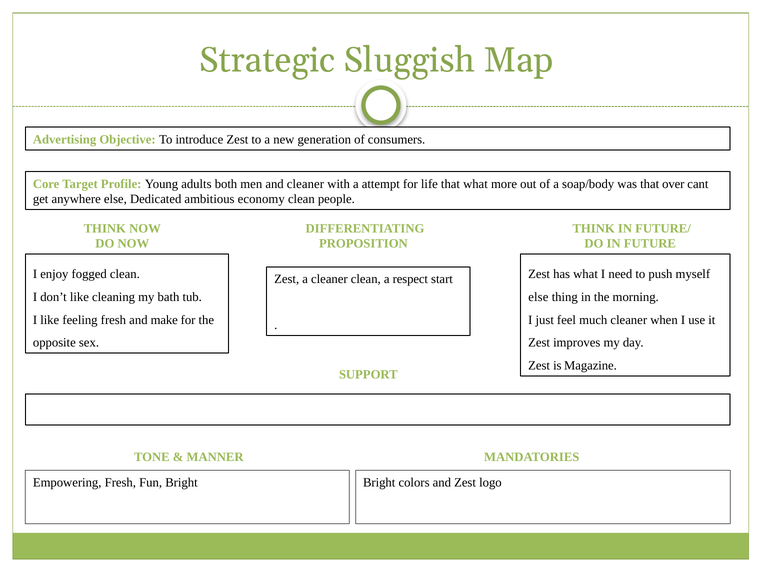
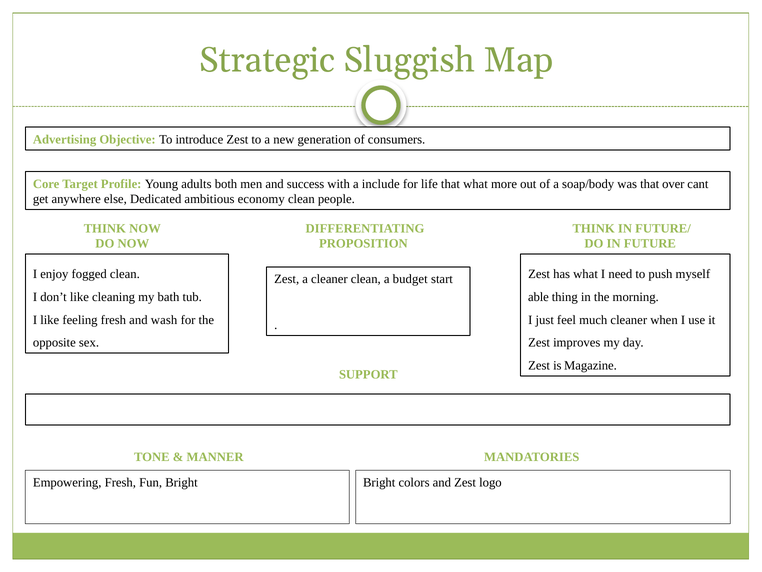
and cleaner: cleaner -> success (306, 184)
attempt: attempt -> include (381, 184)
respect: respect -> budget (410, 279)
else: else -> able (538, 297)
make: make -> wash (164, 320)
